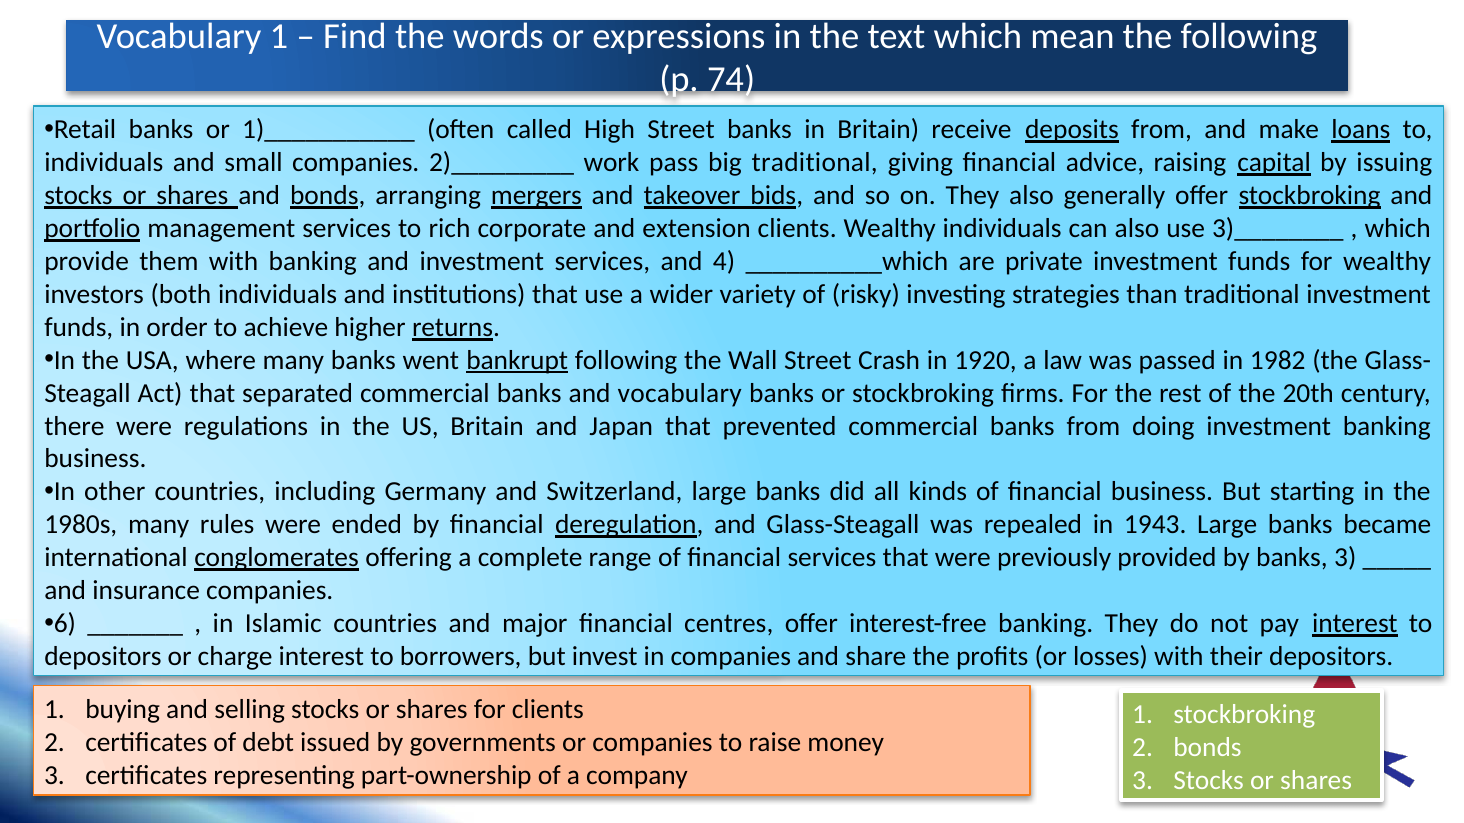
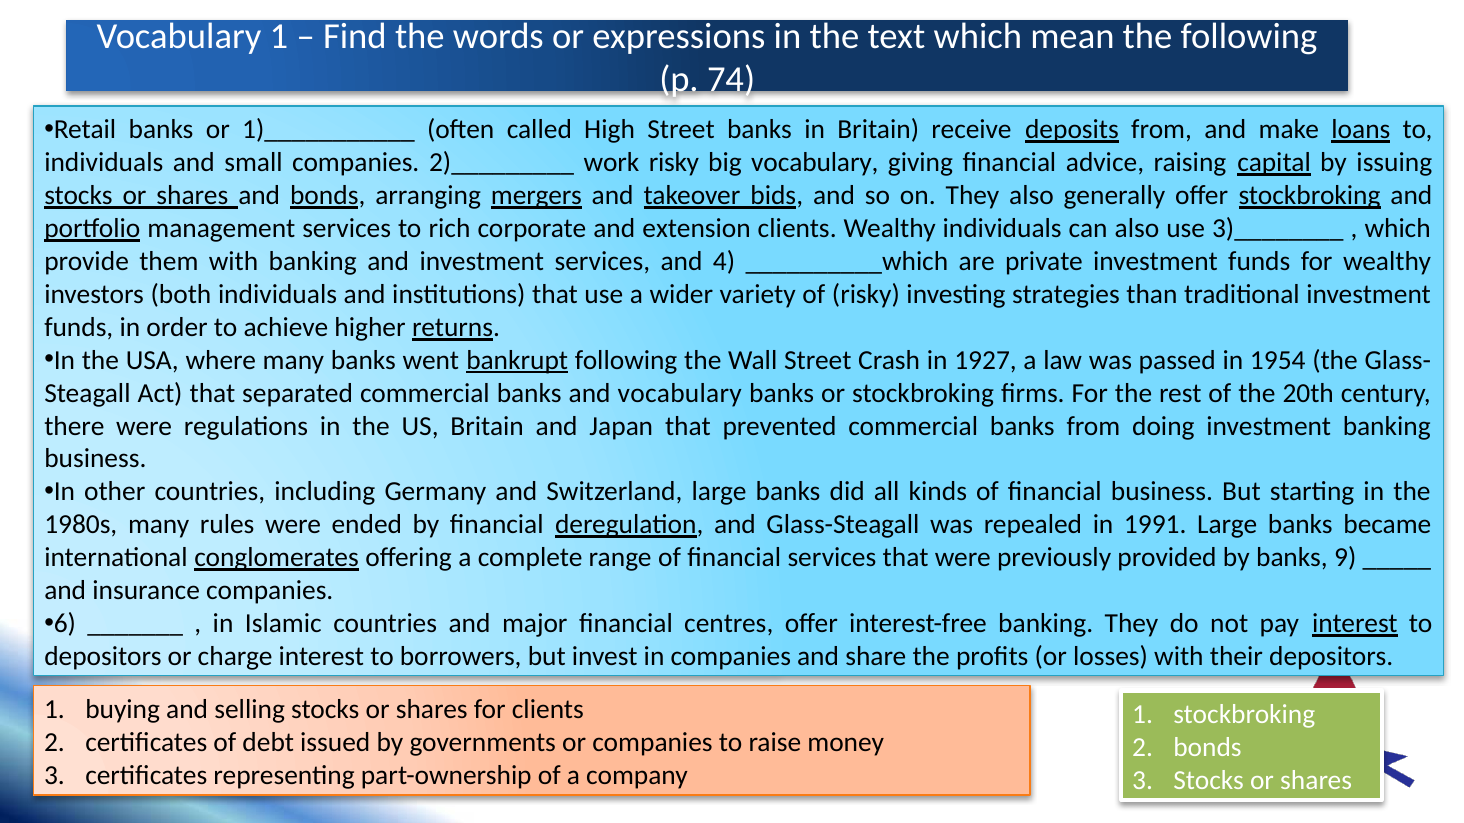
work pass: pass -> risky (674, 163)
big traditional: traditional -> vocabulary (815, 163)
1920: 1920 -> 1927 (986, 360)
1982: 1982 -> 1954 (1278, 360)
1943: 1943 -> 1991 (1155, 525)
banks 3: 3 -> 9 (1345, 558)
